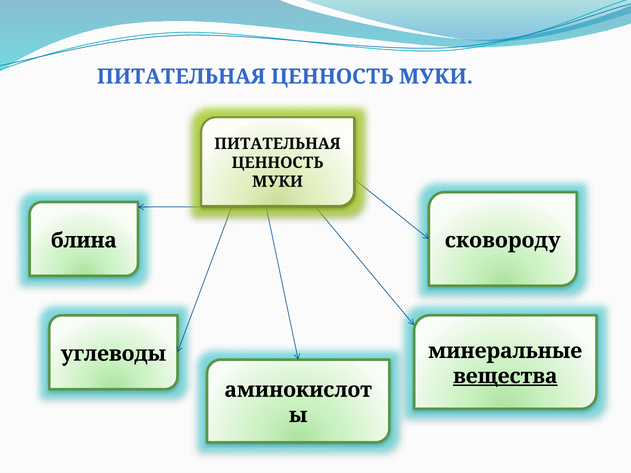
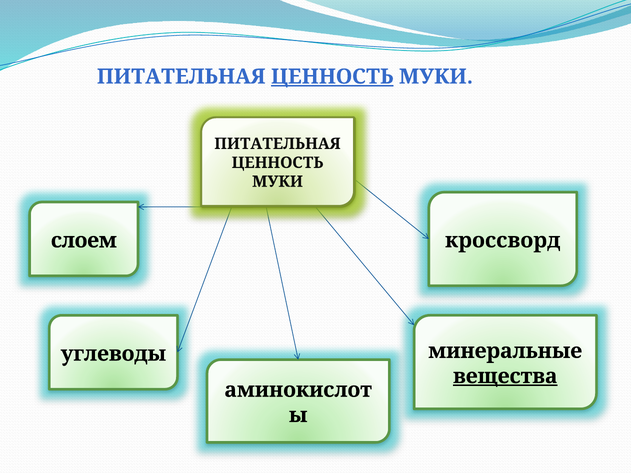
ЦЕННОСТЬ underline: none -> present (332, 77)
блина: блина -> слоем (84, 241)
сковороду: сковороду -> кроссворд (503, 241)
